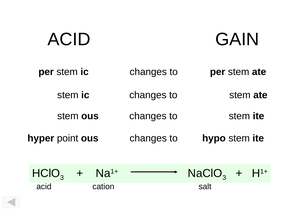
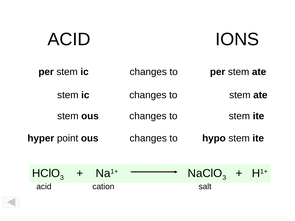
GAIN: GAIN -> IONS (237, 39)
